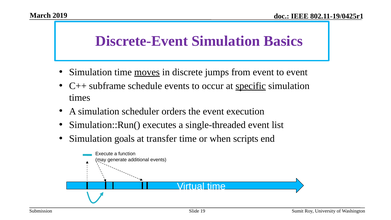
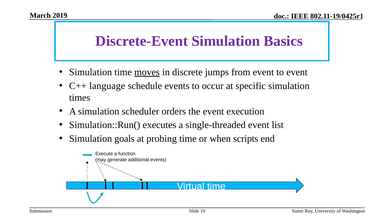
subframe: subframe -> language (107, 86)
specific underline: present -> none (251, 86)
transfer: transfer -> probing (162, 139)
